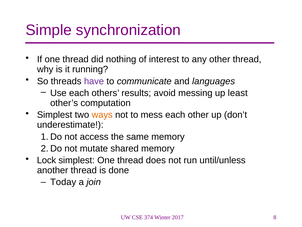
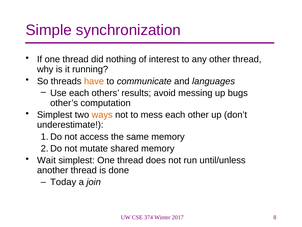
have colour: purple -> orange (94, 81)
least: least -> bugs (238, 93)
Lock: Lock -> Wait (46, 160)
